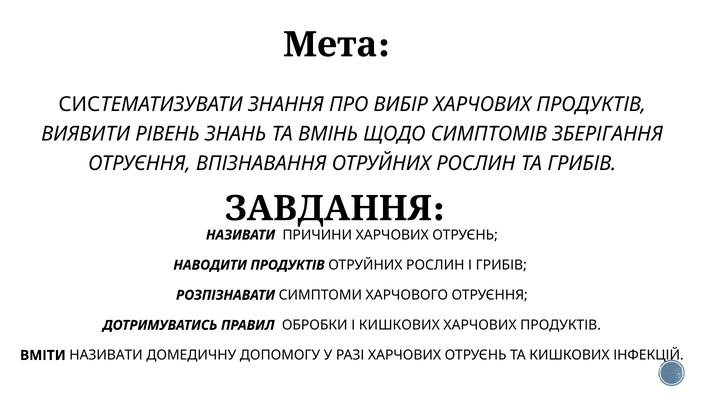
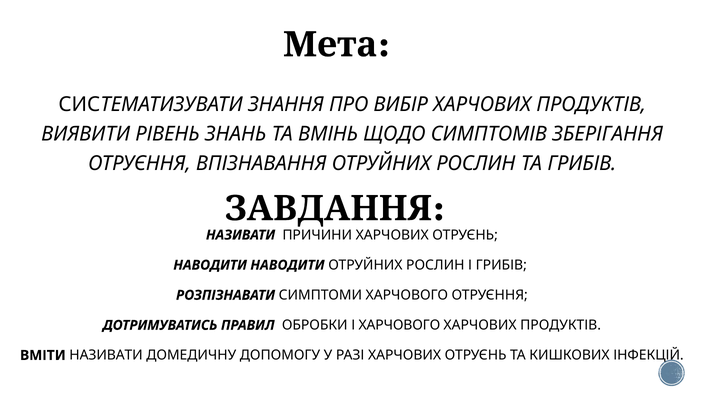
НАВОДИТИ ПРОДУКТІВ: ПРОДУКТІВ -> НАВОДИТИ (287, 265)
І КИШКОВИХ: КИШКОВИХ -> ХАРЧОВОГО (399, 325)
